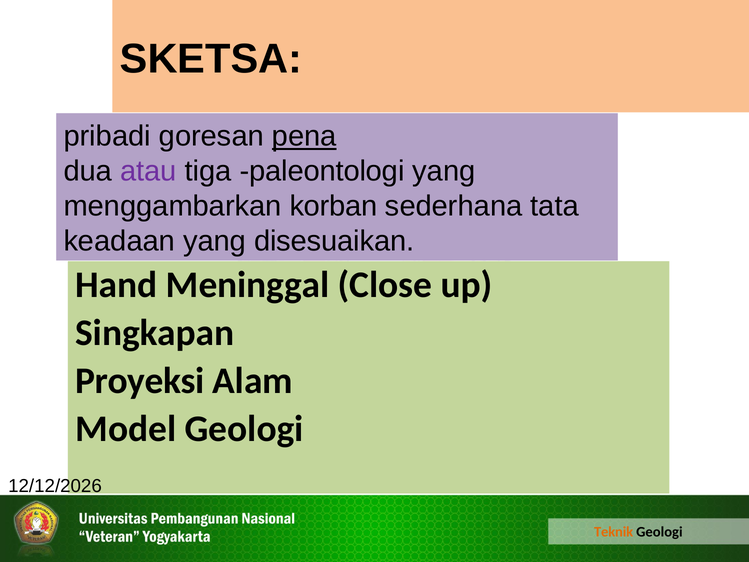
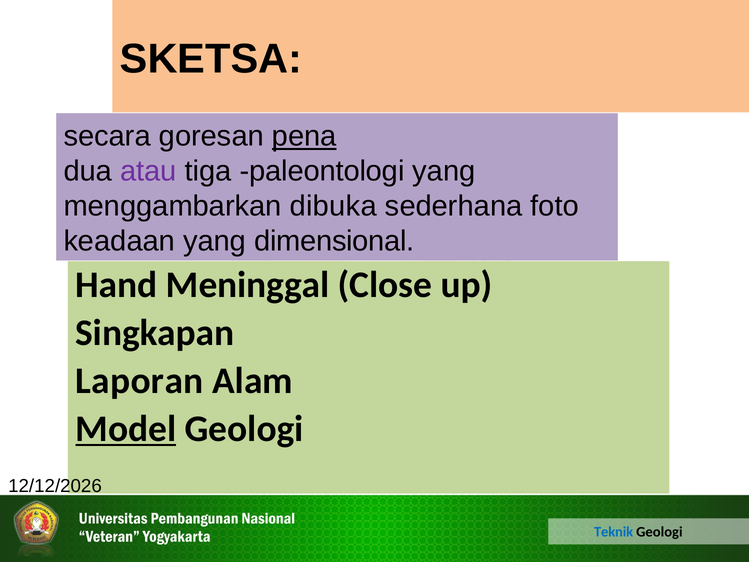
pribadi: pribadi -> secara (107, 136)
korban: korban -> dibuka (333, 206)
tata: tata -> foto (555, 206)
disesuaikan: disesuaikan -> dimensional (334, 241)
Proyeksi: Proyeksi -> Laporan (139, 381)
Model underline: none -> present (126, 429)
Teknik colour: orange -> blue (614, 532)
